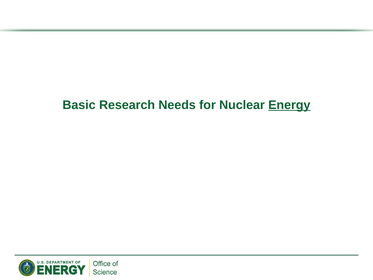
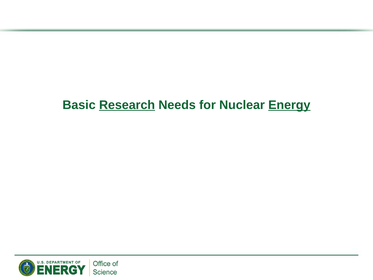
Research underline: none -> present (127, 105)
